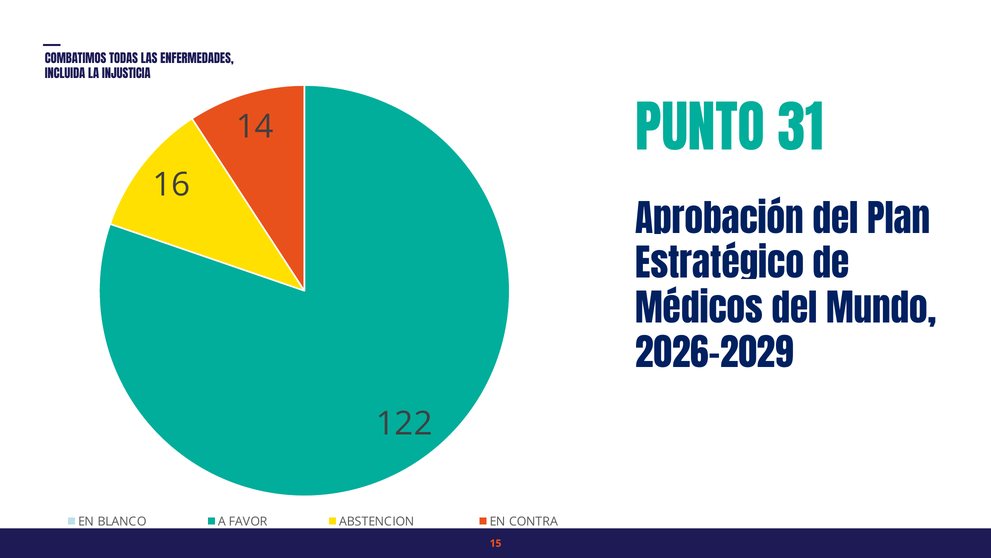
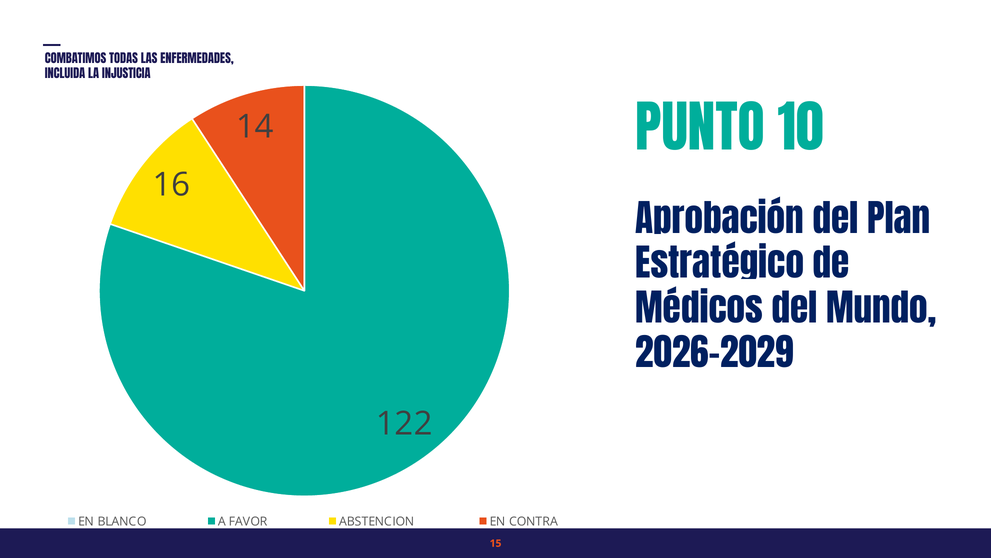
31: 31 -> 10 (801, 131)
